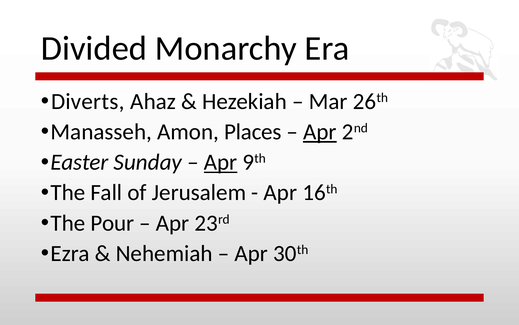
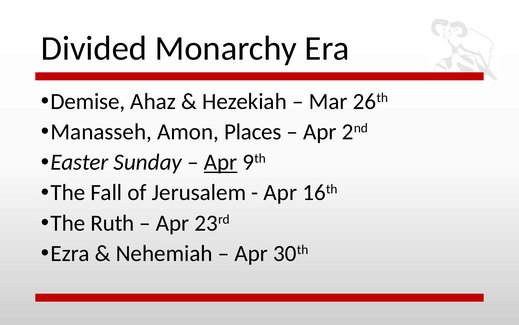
Diverts: Diverts -> Demise (88, 101)
Apr underline: present -> none (320, 132)
Pour: Pour -> Ruth (112, 223)
